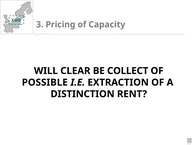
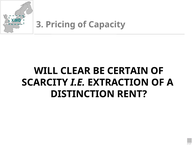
COLLECT: COLLECT -> CERTAIN (128, 71)
POSSIBLE: POSSIBLE -> SCARCITY (45, 82)
